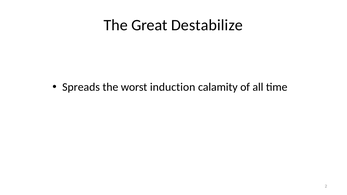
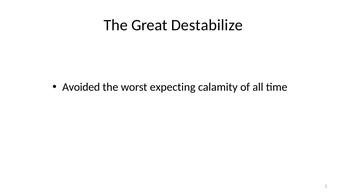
Spreads: Spreads -> Avoided (81, 87)
induction: induction -> expecting (173, 87)
